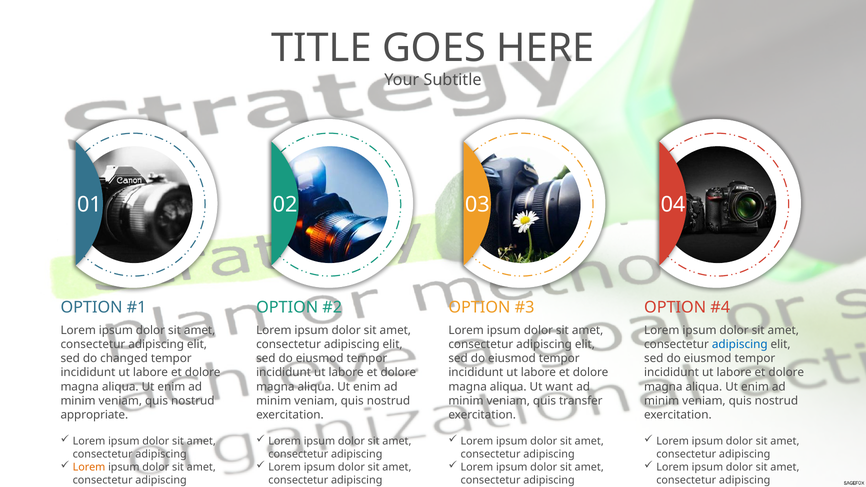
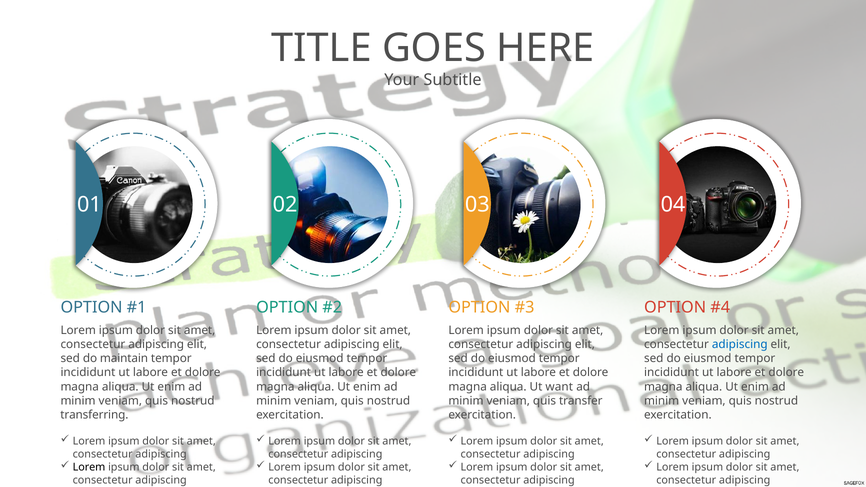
changed: changed -> maintain (124, 359)
appropriate: appropriate -> transferring (94, 415)
Lorem colour: orange -> black (89, 467)
